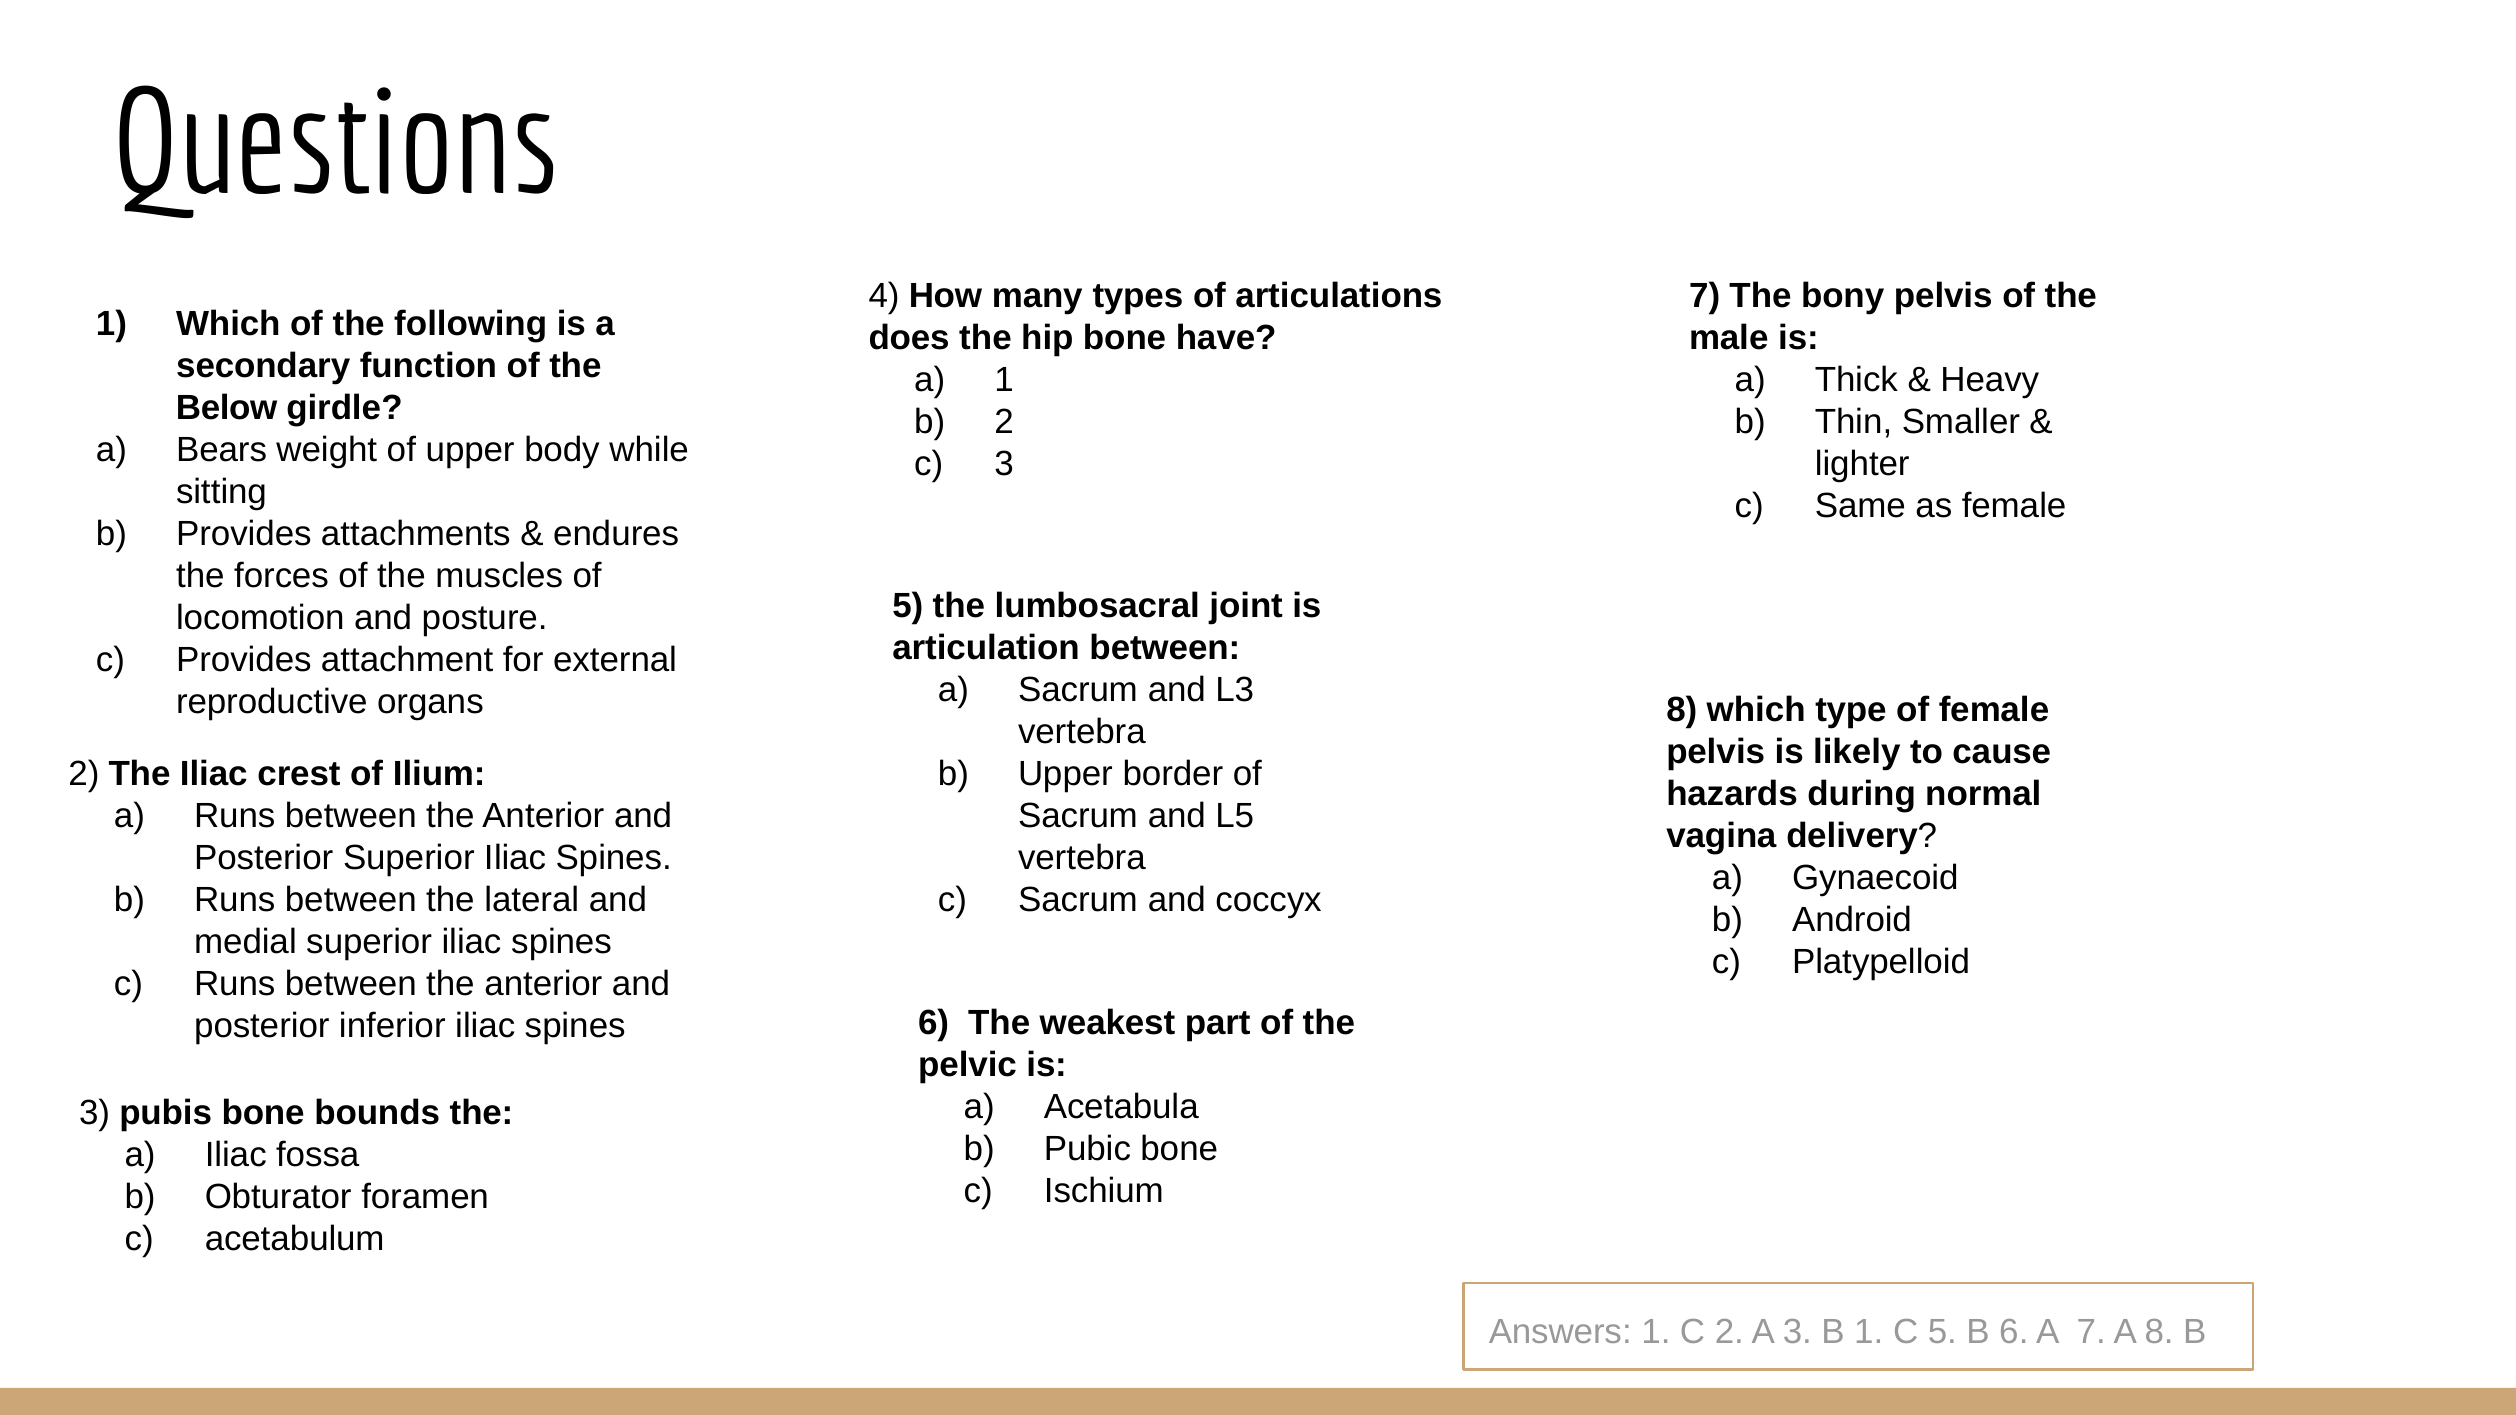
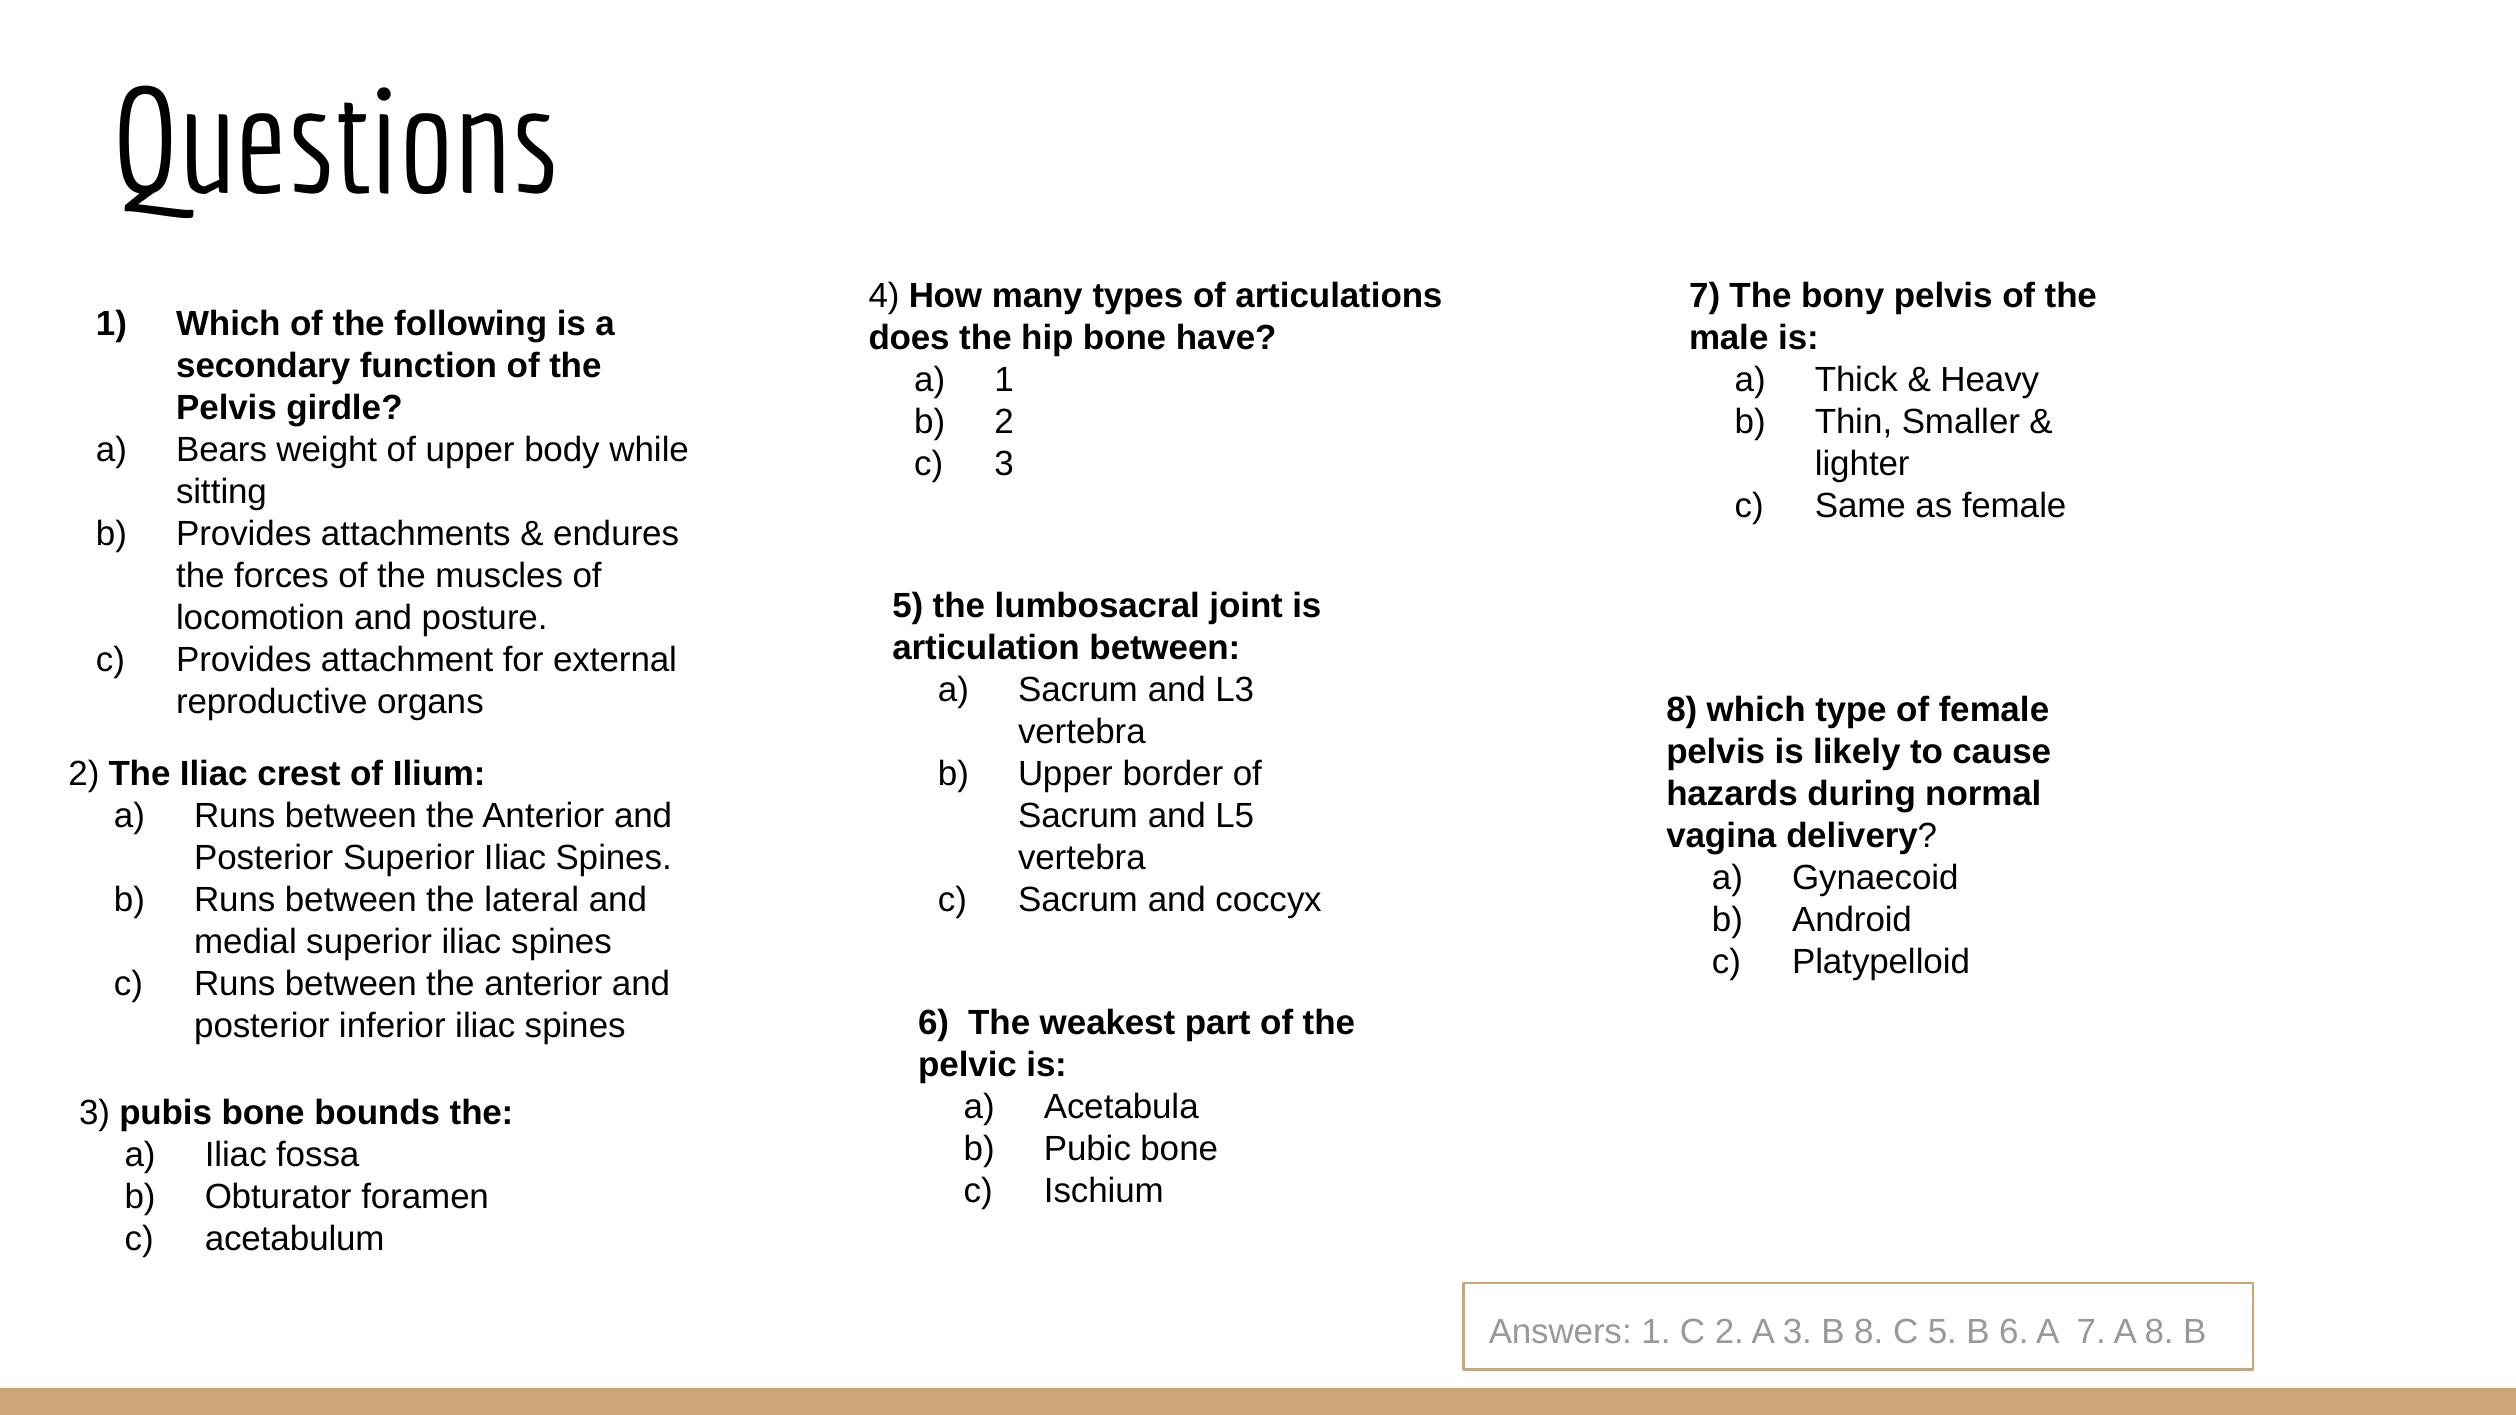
Below: Below -> Pelvis (226, 408)
B 1: 1 -> 8 (1869, 1332)
